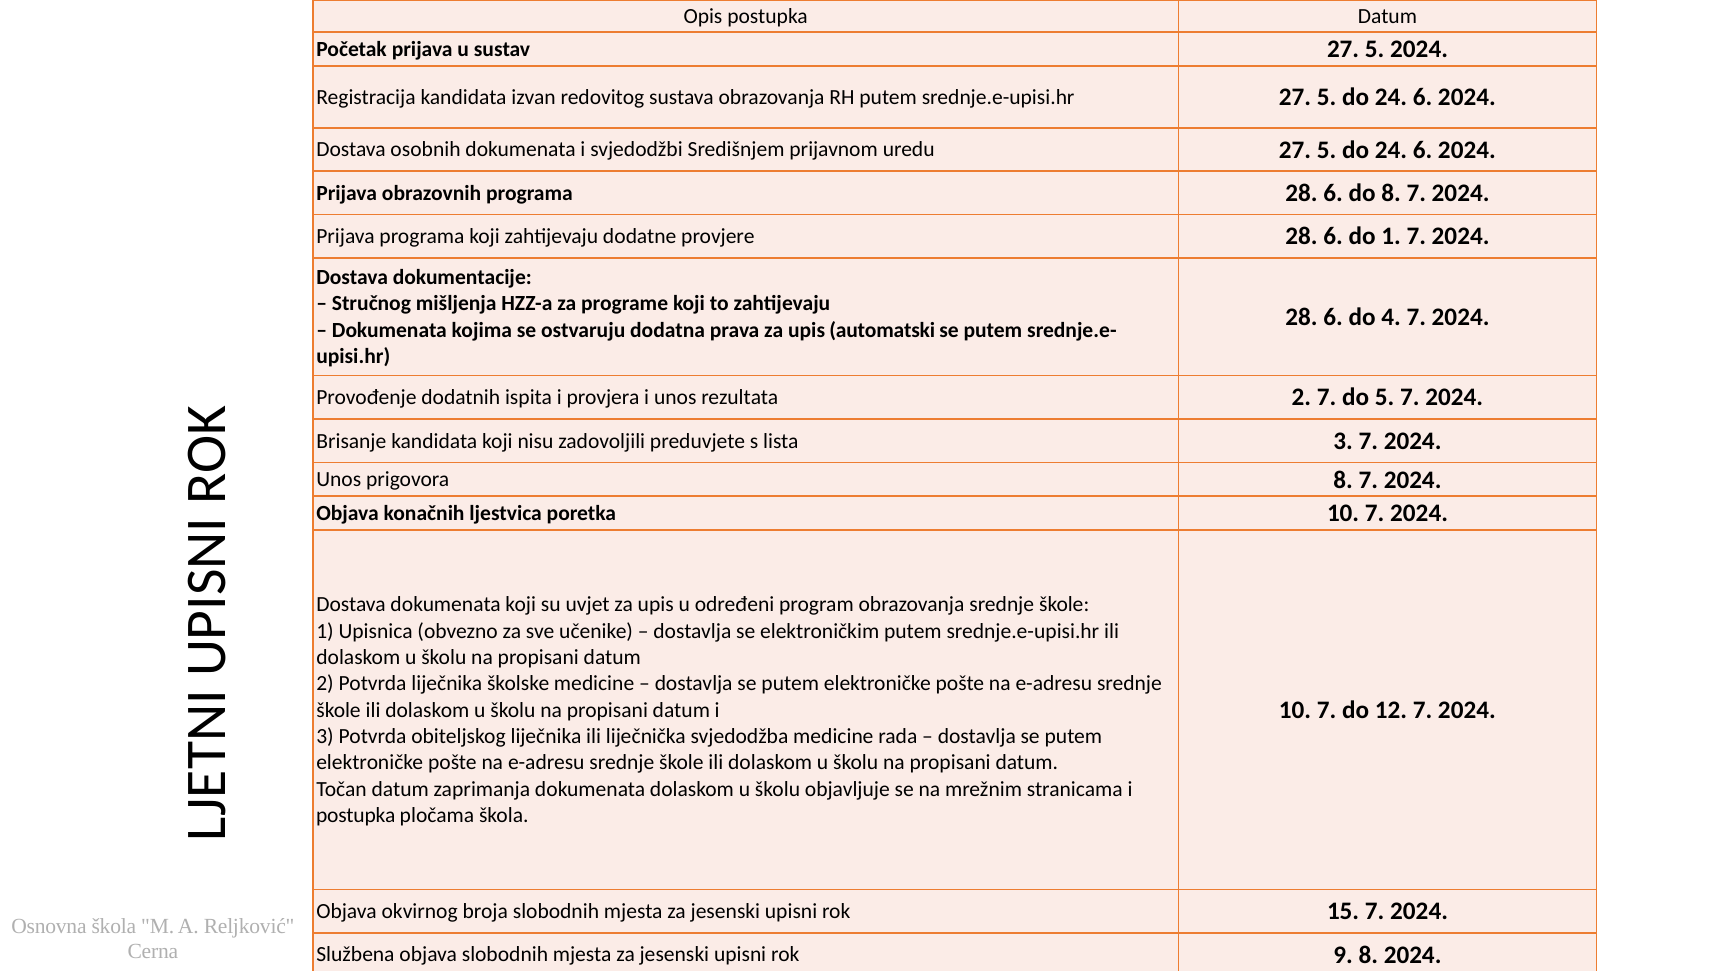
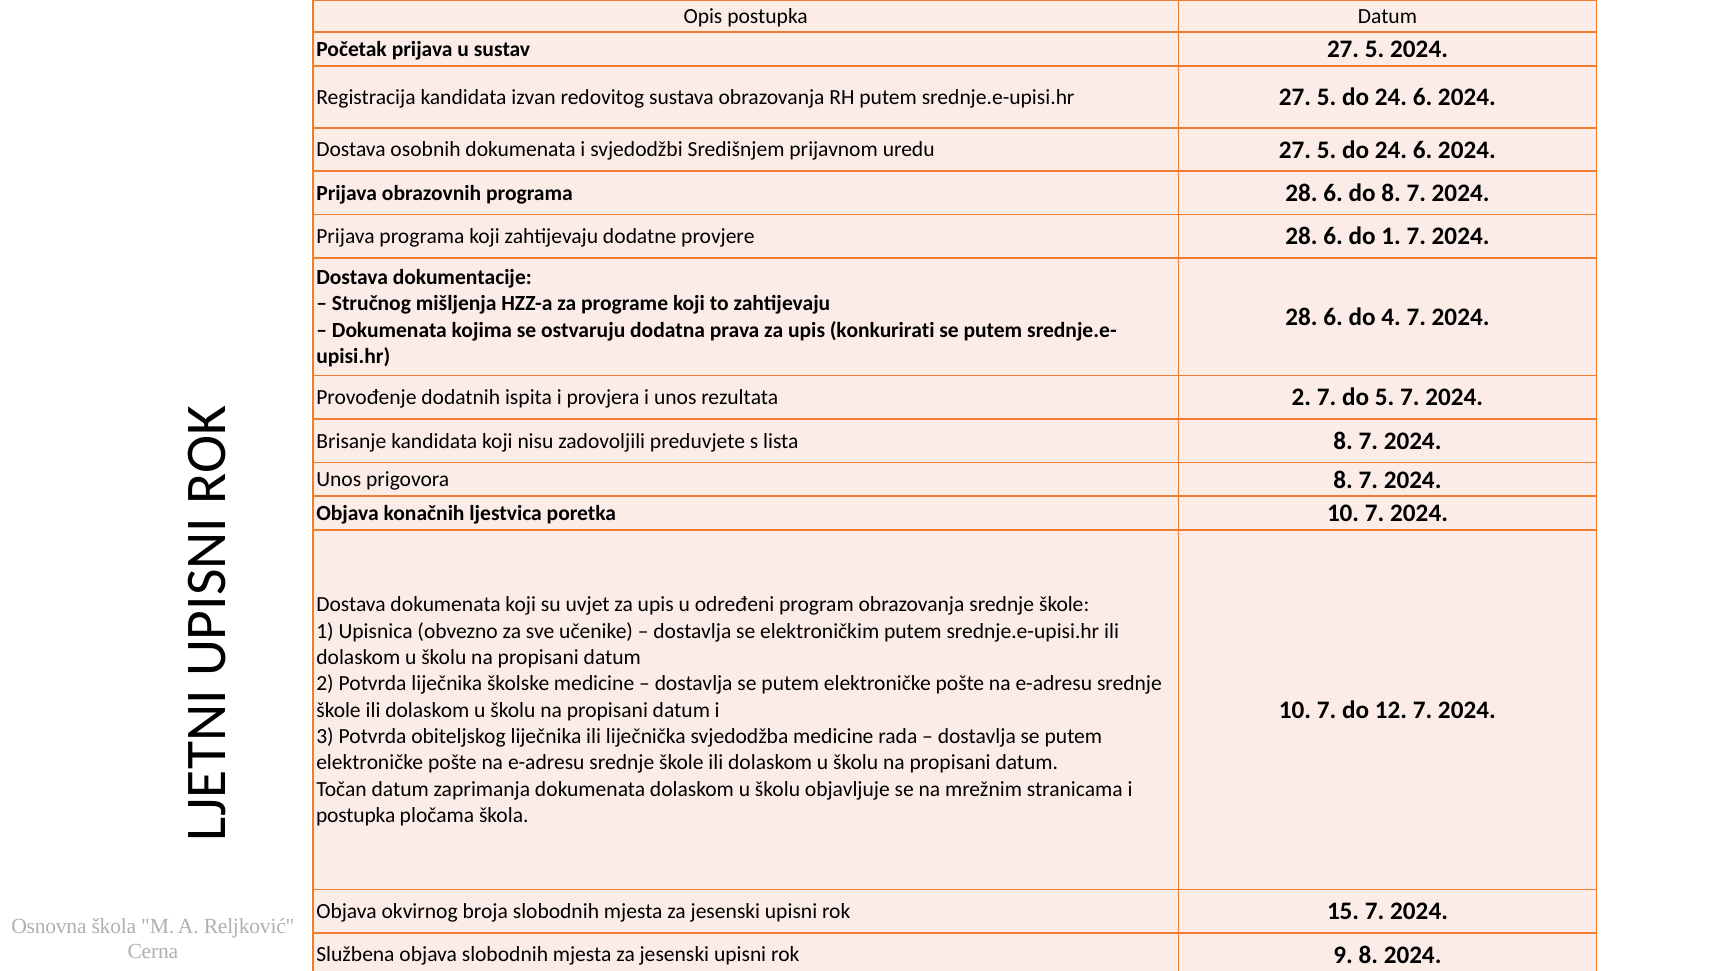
automatski: automatski -> konkurirati (882, 330)
lista 3: 3 -> 8 (1343, 441)
